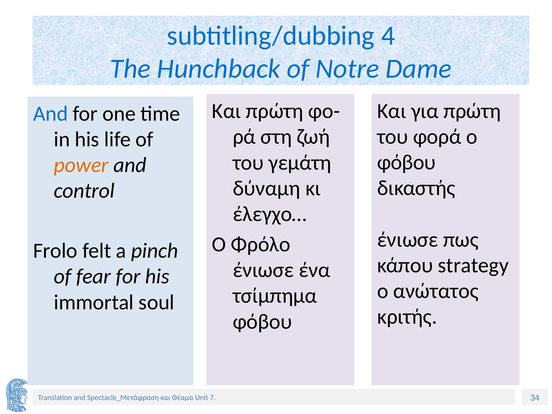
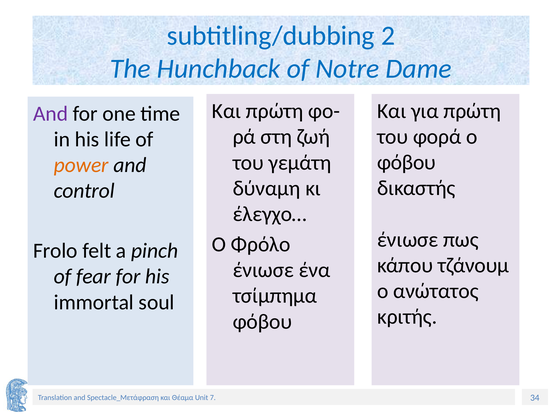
4: 4 -> 2 (388, 36)
And colour: blue -> purple (51, 114)
strategy: strategy -> τζάνουμ (473, 265)
